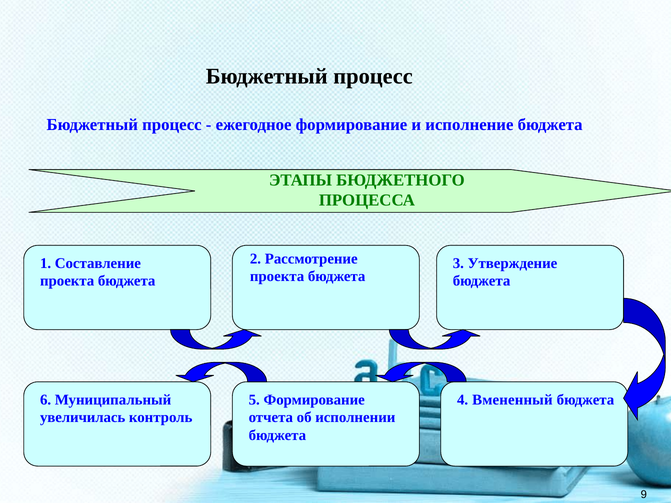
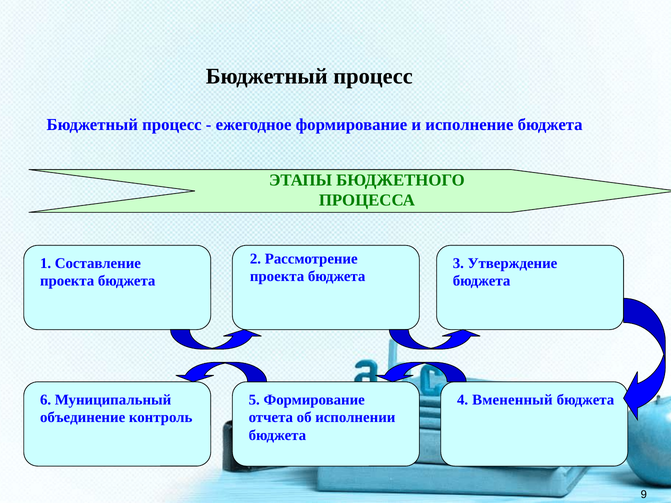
увеличилась: увеличилась -> объединение (83, 418)
